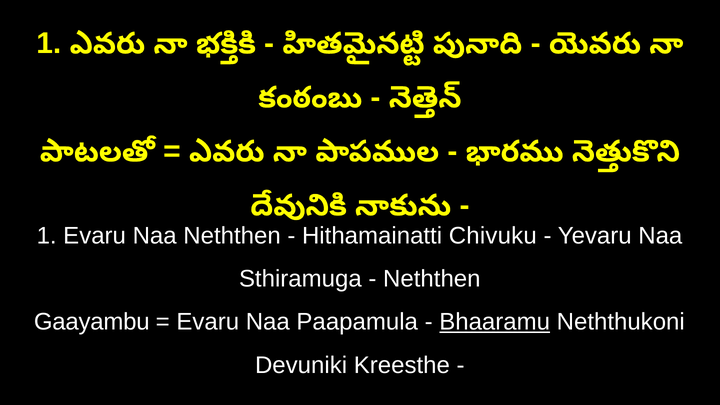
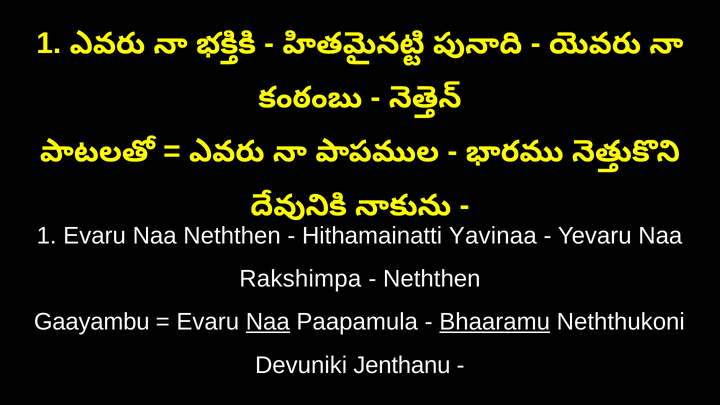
Chivuku: Chivuku -> Yavinaa (493, 236)
Sthiramuga: Sthiramuga -> Rakshimpa (300, 279)
Naa underline: none -> present (268, 322)
Kreesthe: Kreesthe -> Jenthanu (402, 365)
